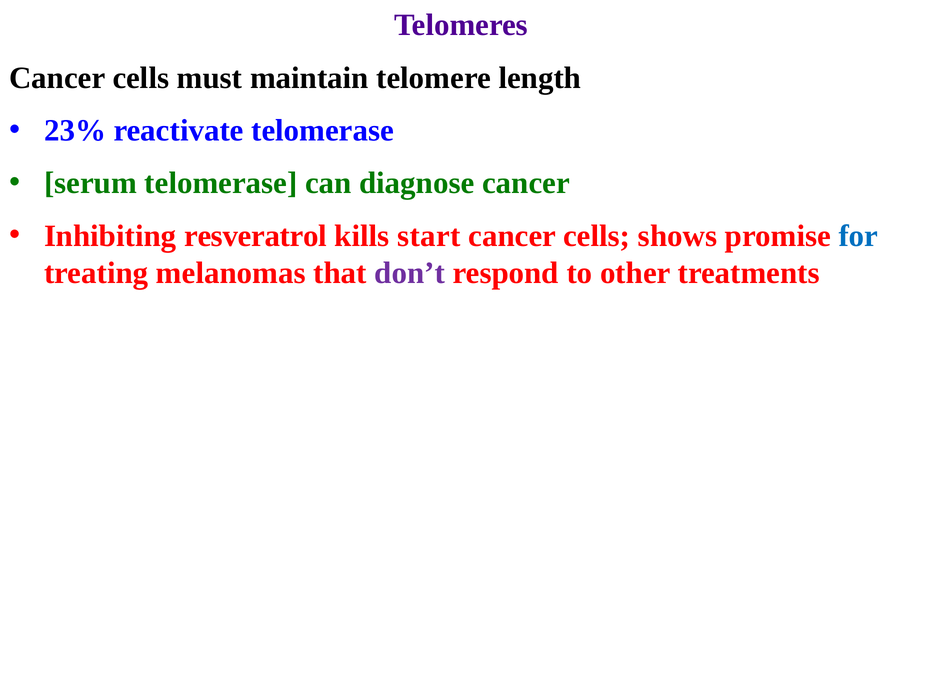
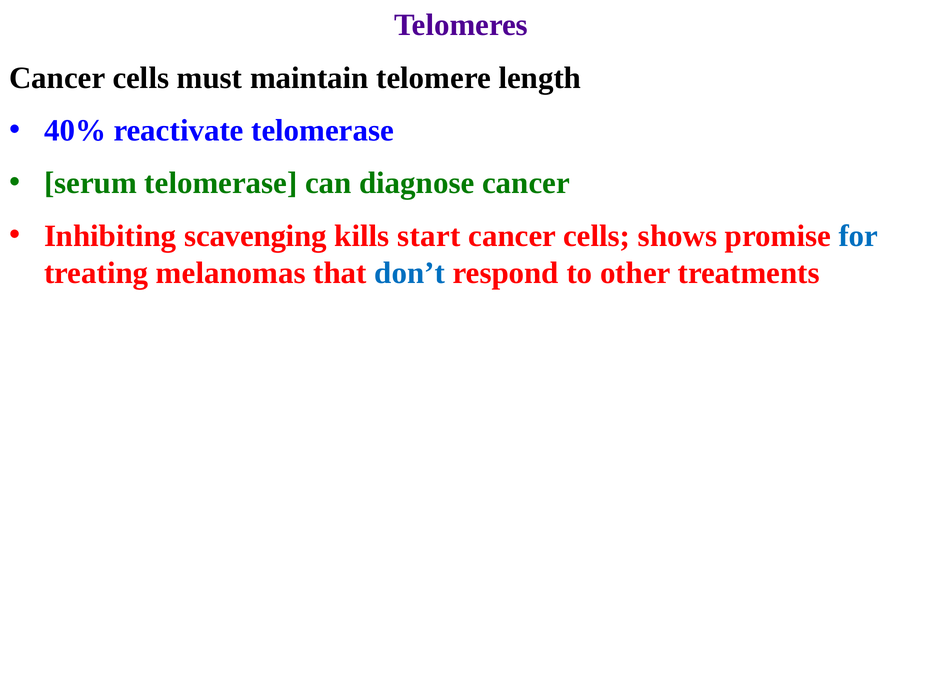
23%: 23% -> 40% (75, 130)
resveratrol: resveratrol -> scavenging (256, 236)
don’t colour: purple -> blue (410, 273)
